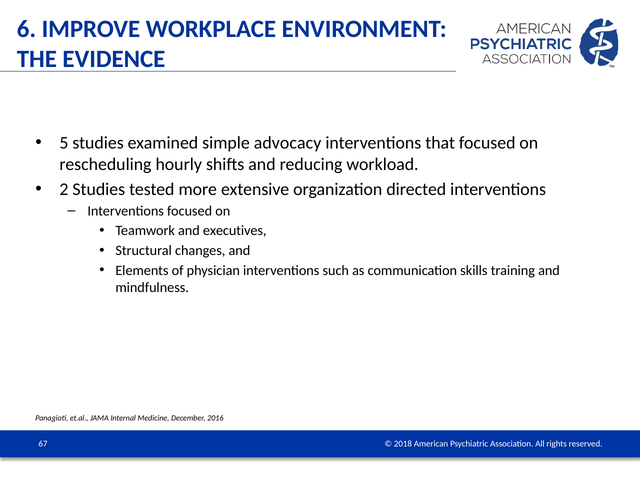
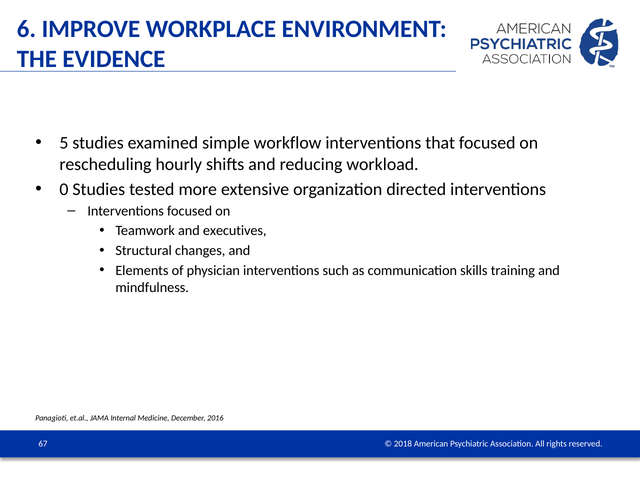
advocacy: advocacy -> workflow (288, 143)
2: 2 -> 0 (64, 189)
